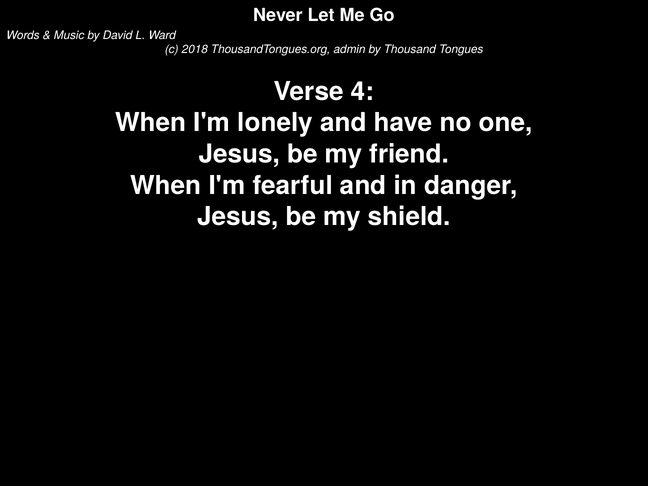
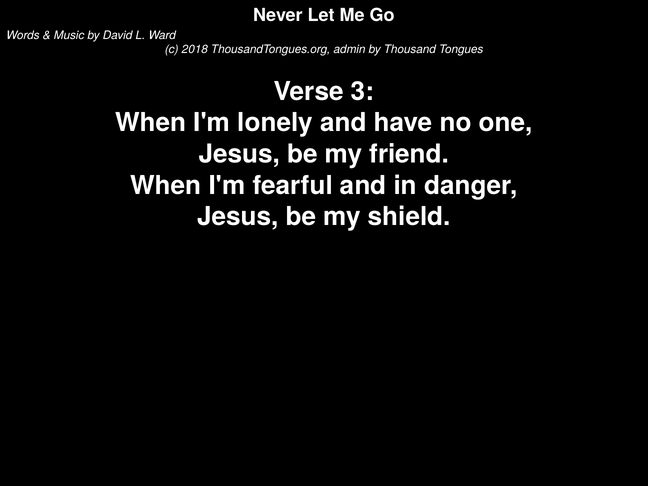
4: 4 -> 3 (363, 92)
